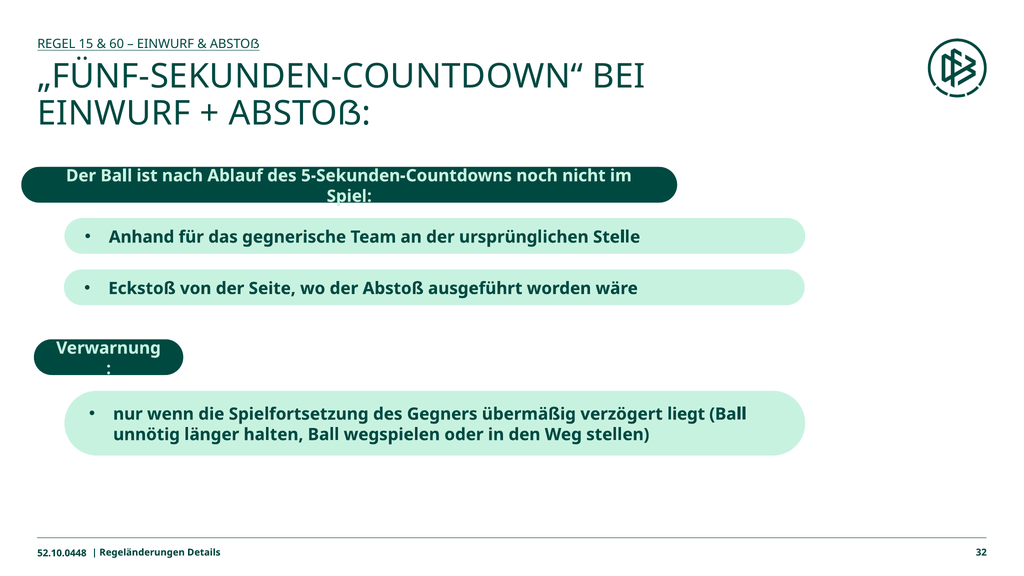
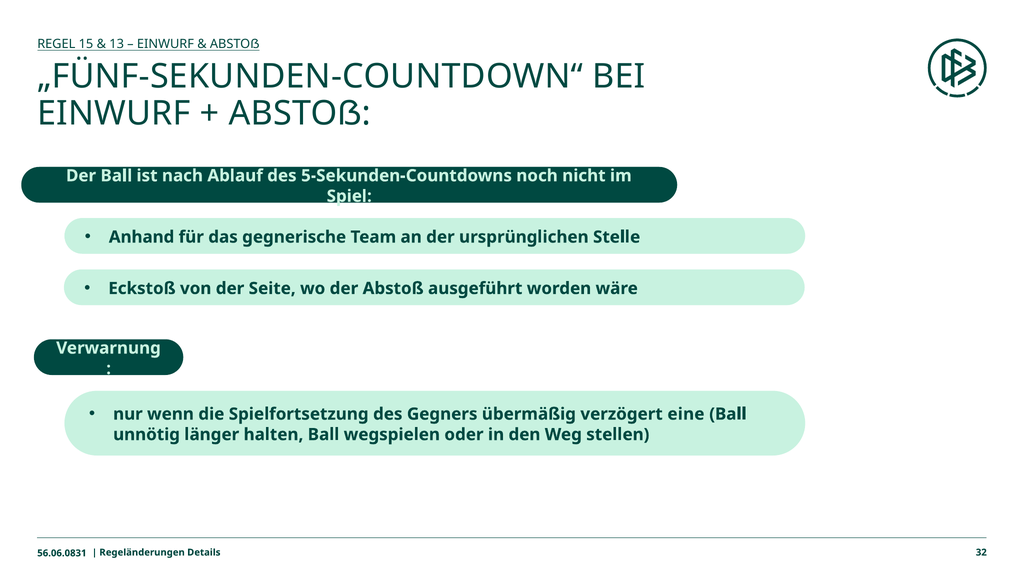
60: 60 -> 13 (117, 44)
liegt: liegt -> eine (686, 414)
52.10.0448: 52.10.0448 -> 56.06.0831 (62, 553)
